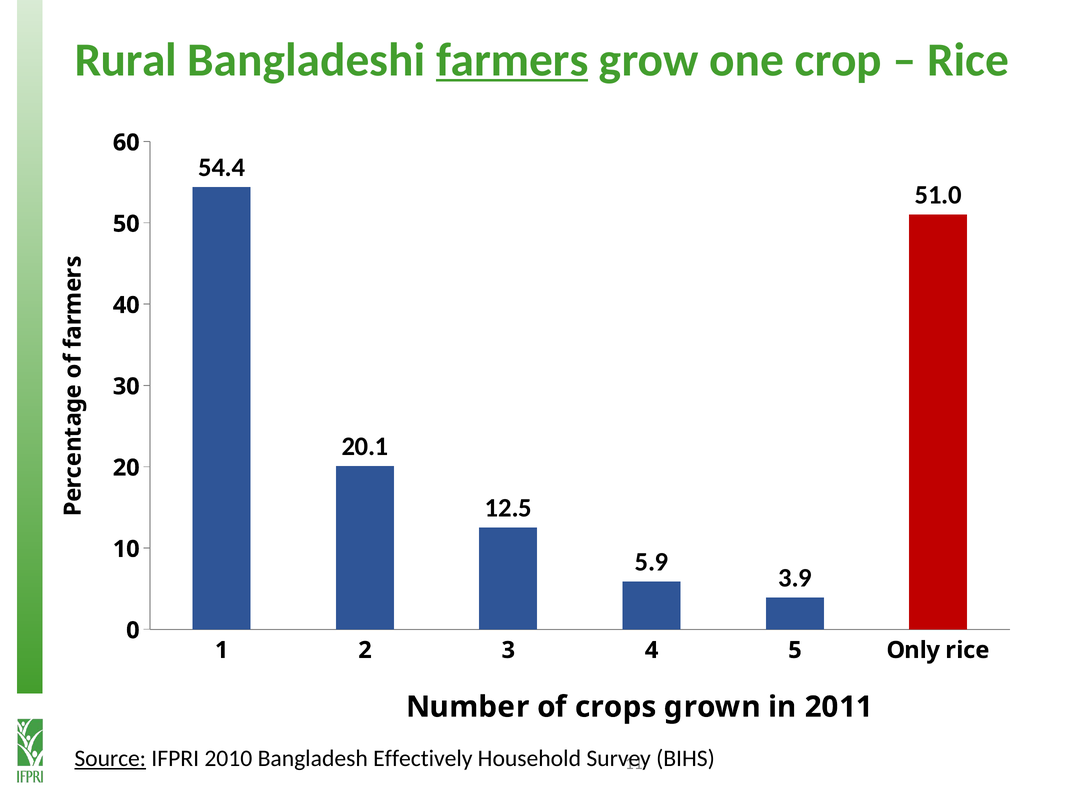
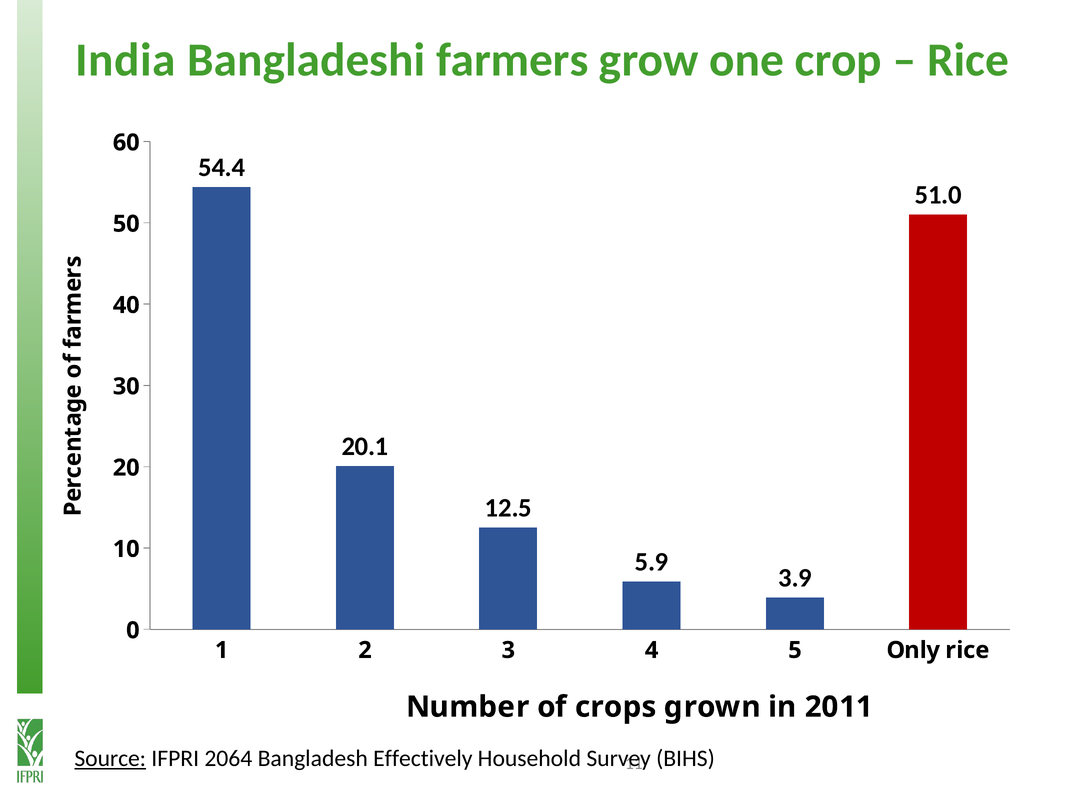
Rural: Rural -> India (125, 60)
farmers underline: present -> none (512, 60)
2010: 2010 -> 2064 (228, 759)
